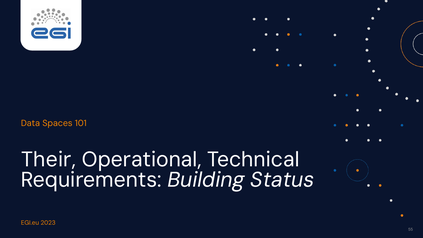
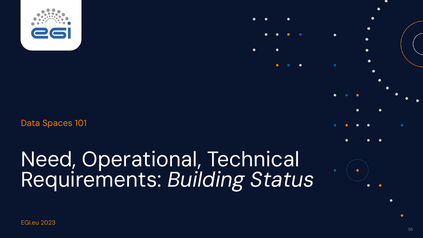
Their: Their -> Need (49, 160)
